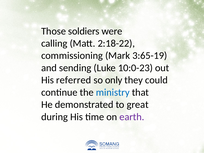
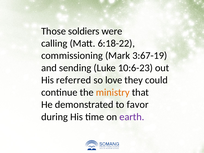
2:18-22: 2:18-22 -> 6:18-22 (116, 43)
3:65-19: 3:65-19 -> 3:67-19 (150, 56)
10:0-23: 10:0-23 -> 10:6-23 (135, 68)
only: only -> love (114, 80)
ministry colour: blue -> orange (113, 92)
great: great -> favor (138, 105)
